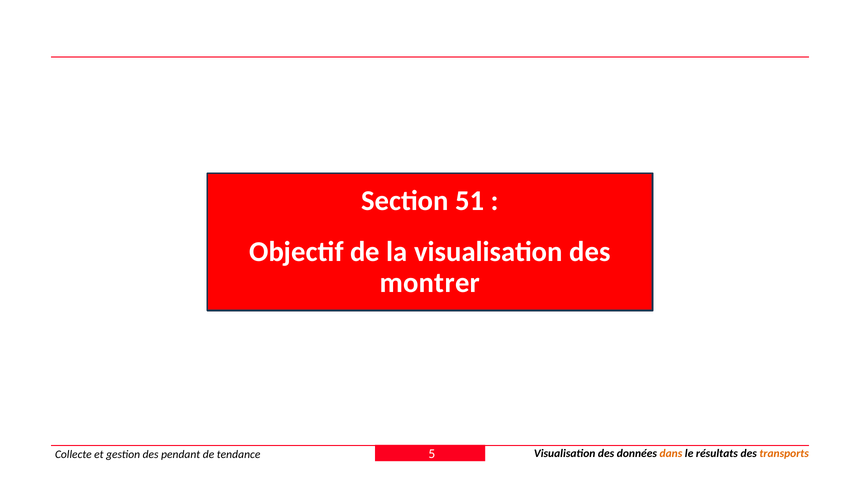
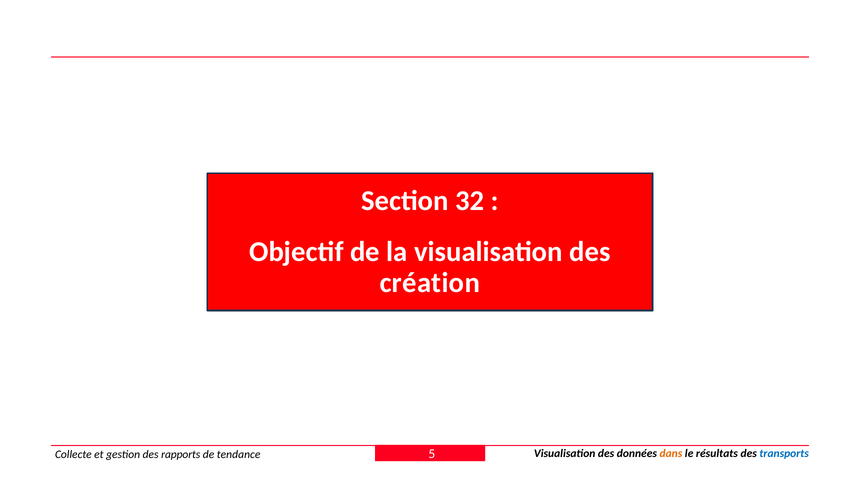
51: 51 -> 32 (470, 201)
montrer: montrer -> création (430, 283)
pendant: pendant -> rapports (181, 454)
transports colour: orange -> blue (784, 453)
